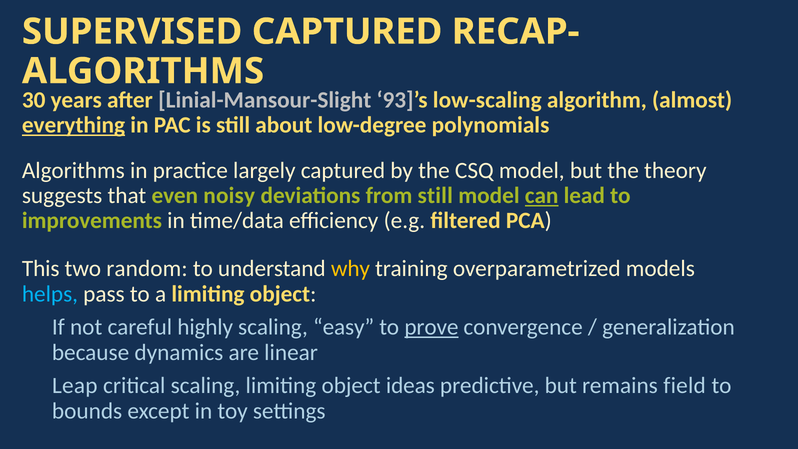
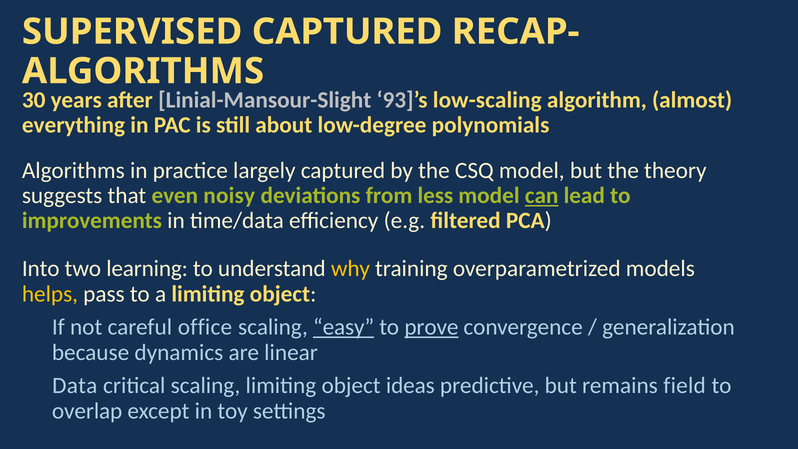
everything underline: present -> none (74, 125)
from still: still -> less (435, 196)
This: This -> Into (41, 269)
random: random -> learning (147, 269)
helps colour: light blue -> yellow (50, 294)
highly: highly -> office (205, 327)
easy underline: none -> present (344, 327)
Leap: Leap -> Data (75, 386)
bounds: bounds -> overlap (87, 411)
